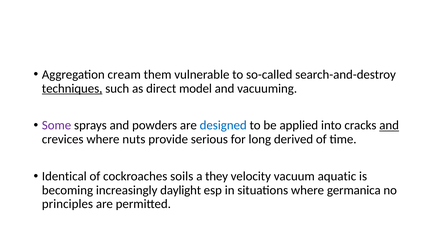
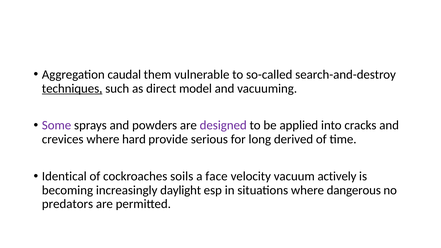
cream: cream -> caudal (124, 75)
designed colour: blue -> purple (223, 125)
and underline: present -> none (389, 125)
nuts: nuts -> hard (134, 139)
they: they -> face (216, 176)
aquatic: aquatic -> actively (337, 176)
germanica: germanica -> dangerous (354, 190)
principles: principles -> predators (67, 204)
